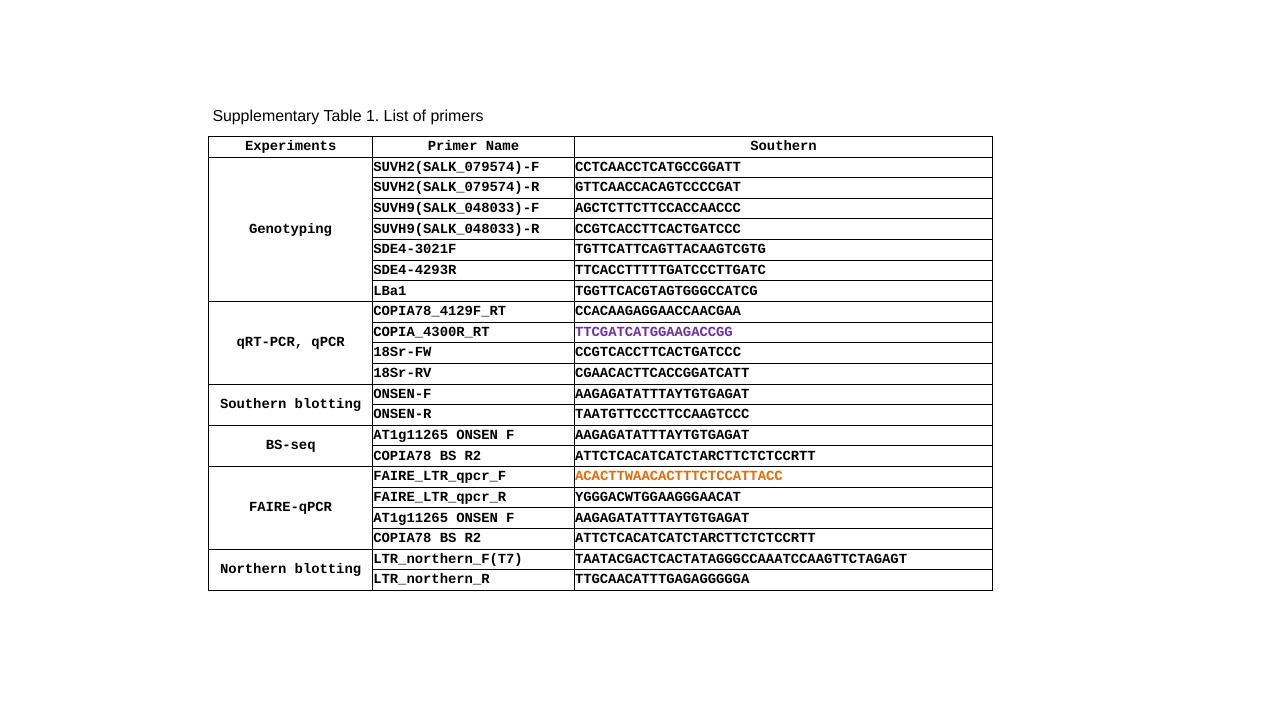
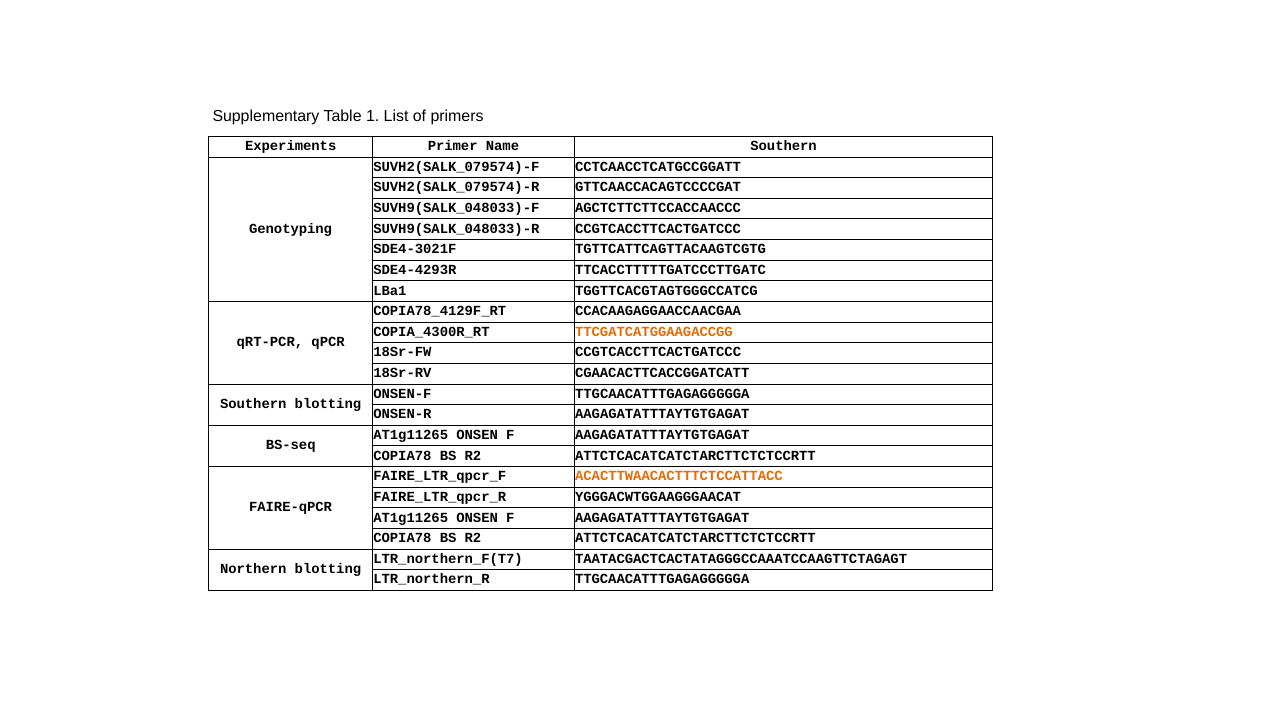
TTCGATCATGGAAGACCGG colour: purple -> orange (654, 332)
ONSEN-F AAGAGATATTTAYTGTGAGAT: AAGAGATATTTAYTGTGAGAT -> TTGCAACATTTGAGAGGGGGA (662, 394)
ONSEN-R TAATGTTCCCTTCCAAGTCCC: TAATGTTCCCTTCCAAGTCCC -> AAGAGATATTTAYTGTGAGAT (662, 415)
